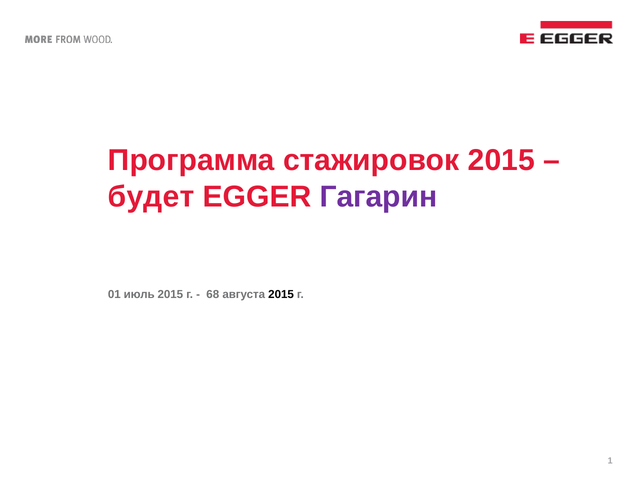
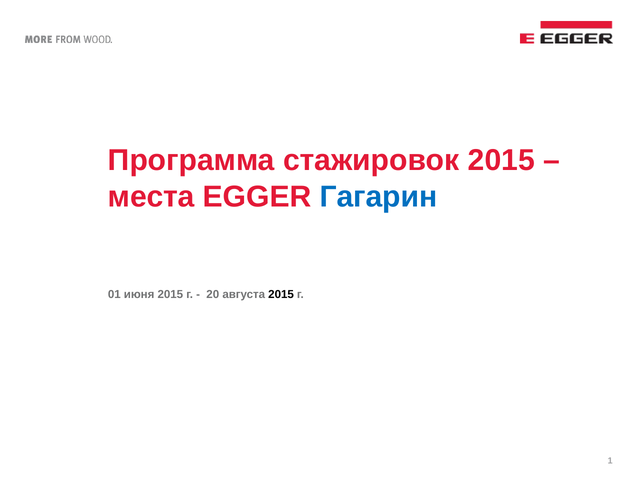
будет: будет -> места (151, 196)
Гагарин colour: purple -> blue (379, 196)
июль: июль -> июня (139, 294)
68: 68 -> 20 (213, 294)
